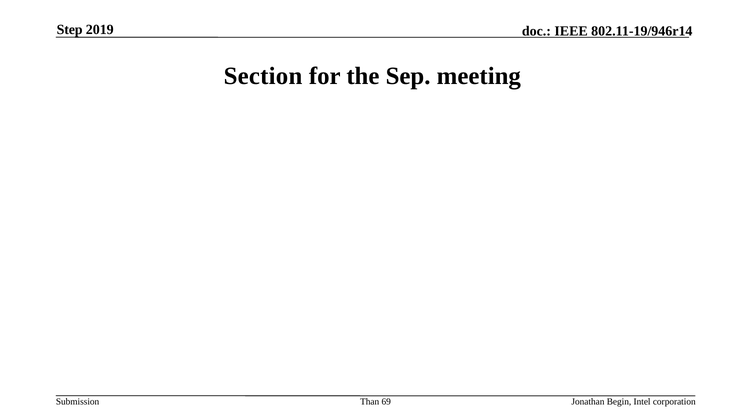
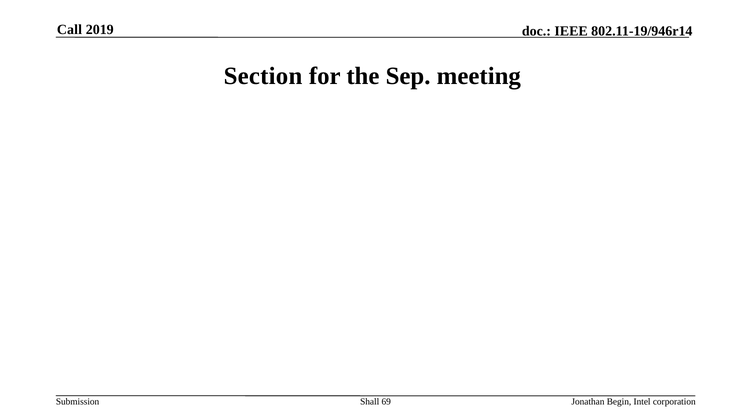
Step: Step -> Call (70, 30)
Than: Than -> Shall (370, 402)
